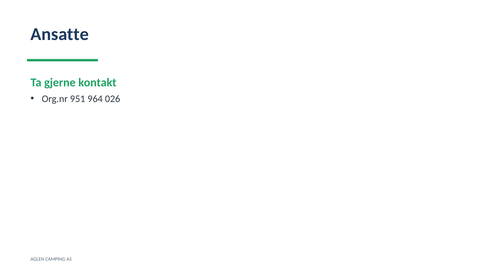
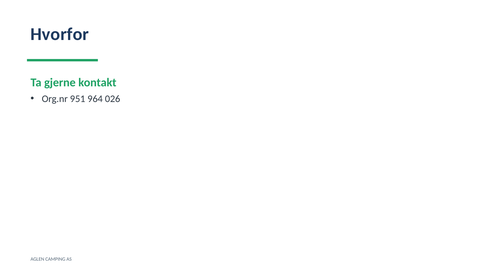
Ansatte: Ansatte -> Hvorfor (60, 34)
